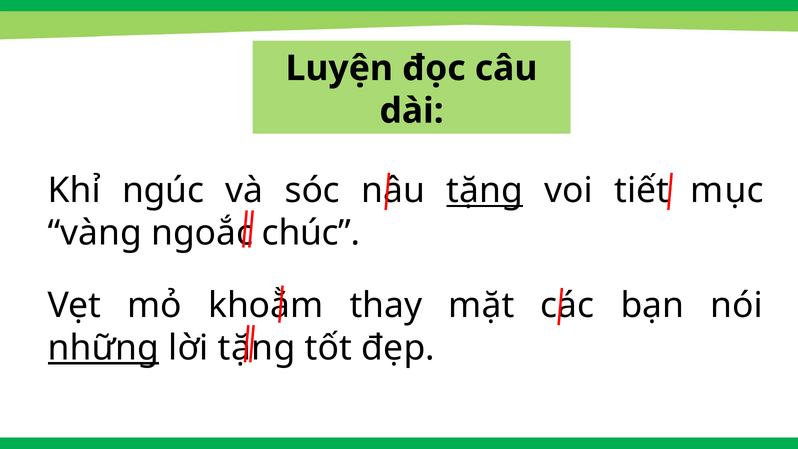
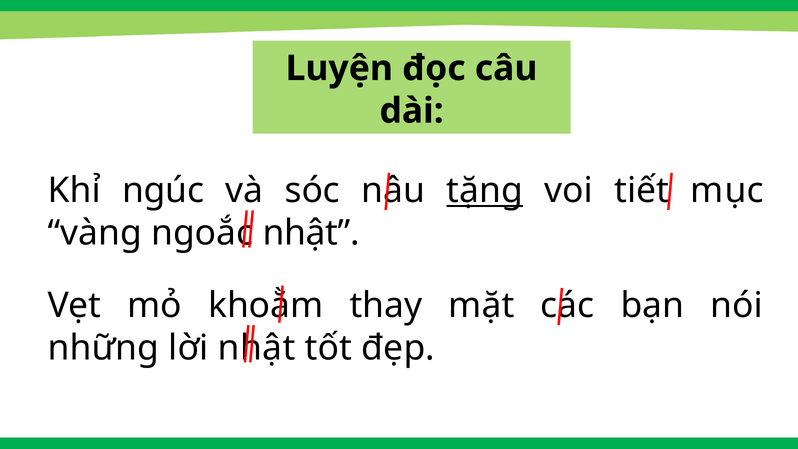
ngoắc chúc: chúc -> nhật (311, 233)
những underline: present -> none (103, 348)
lời tặng: tặng -> nhật (257, 348)
